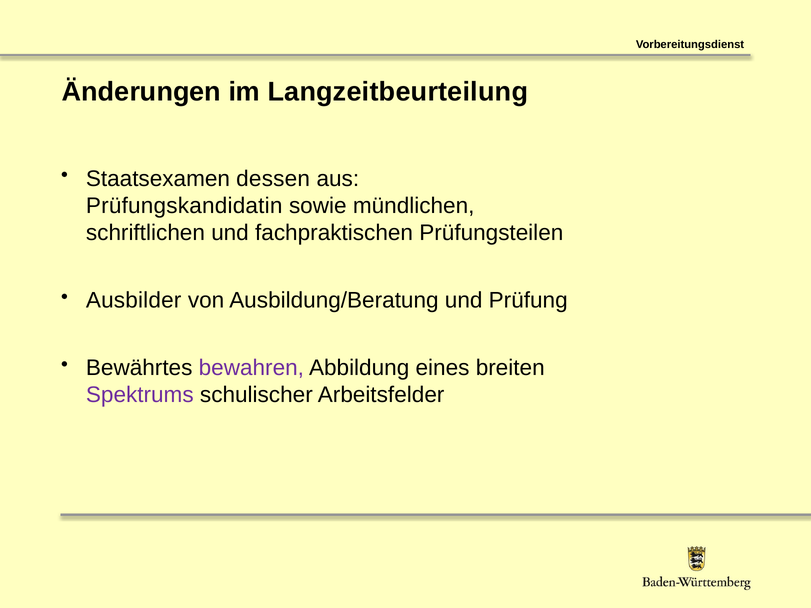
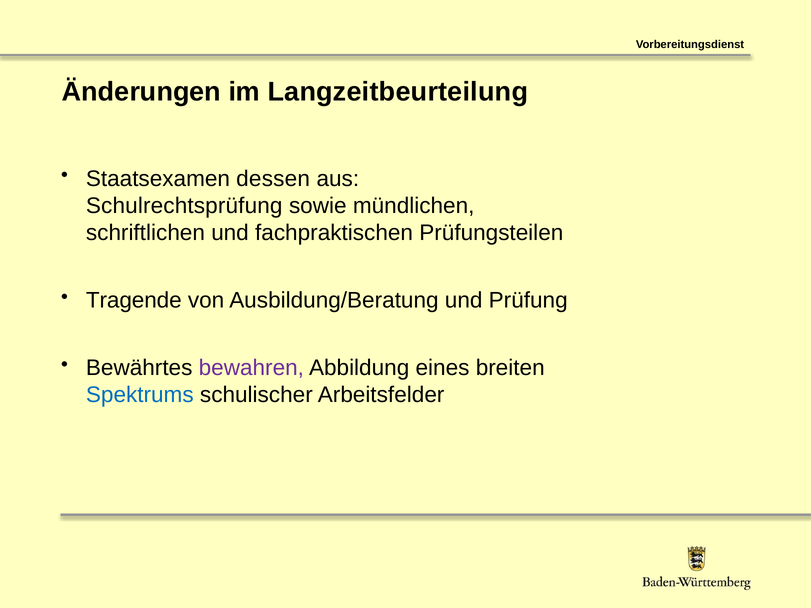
Prüfungskandidatin: Prüfungskandidatin -> Schulrechtsprüfung (184, 206)
Ausbilder: Ausbilder -> Tragende (134, 300)
Spektrums colour: purple -> blue (140, 395)
